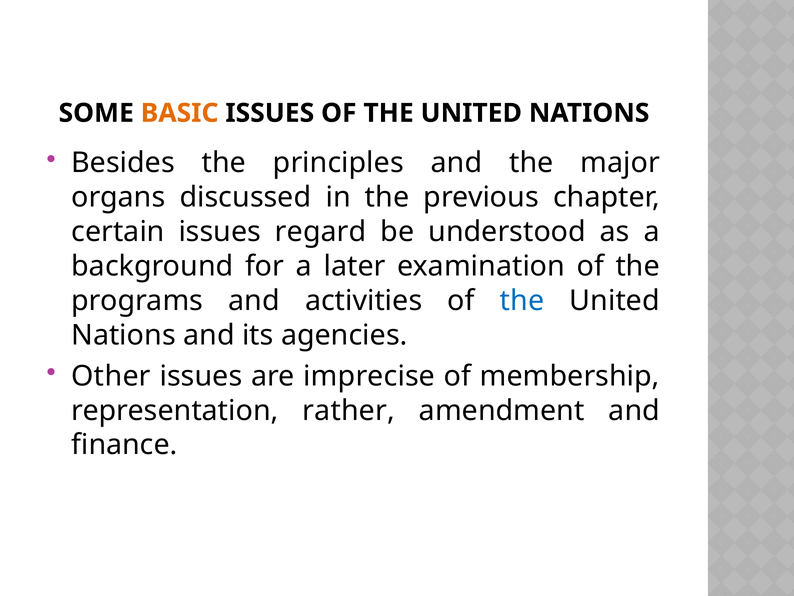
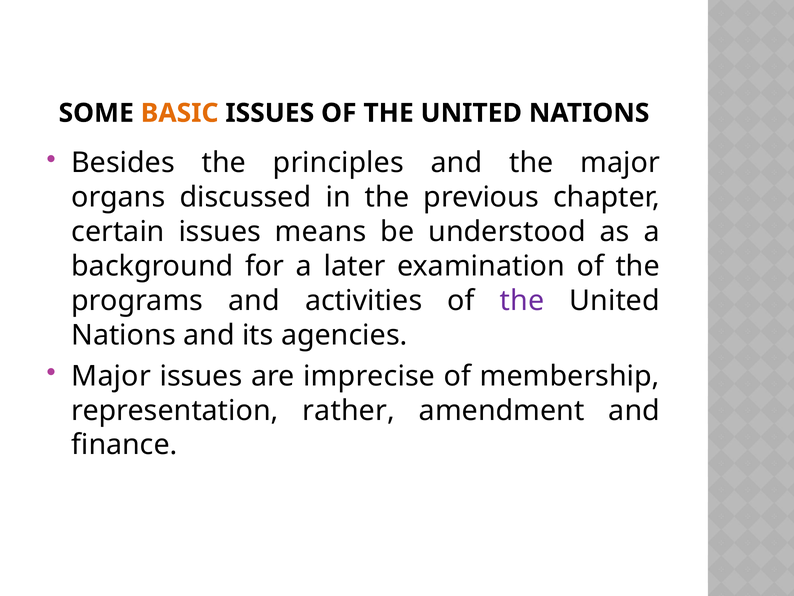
regard: regard -> means (321, 232)
the colour: blue -> purple (522, 300)
Other: Other -> Major (111, 376)
